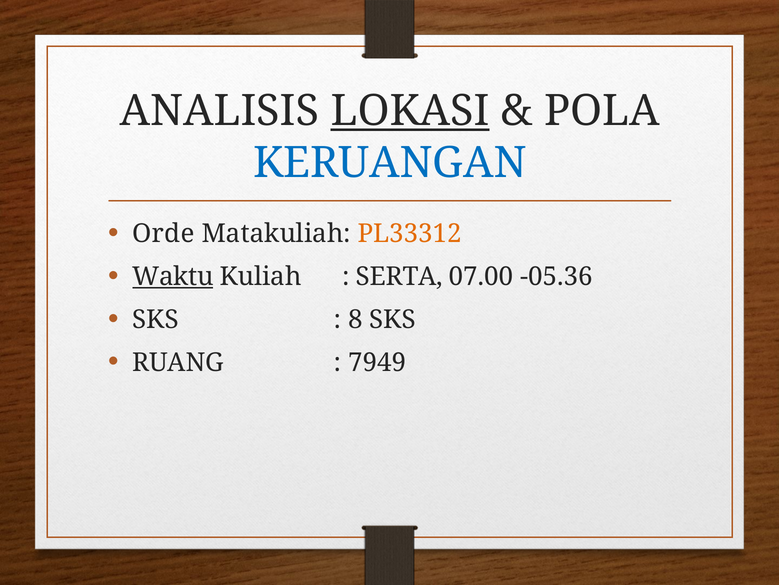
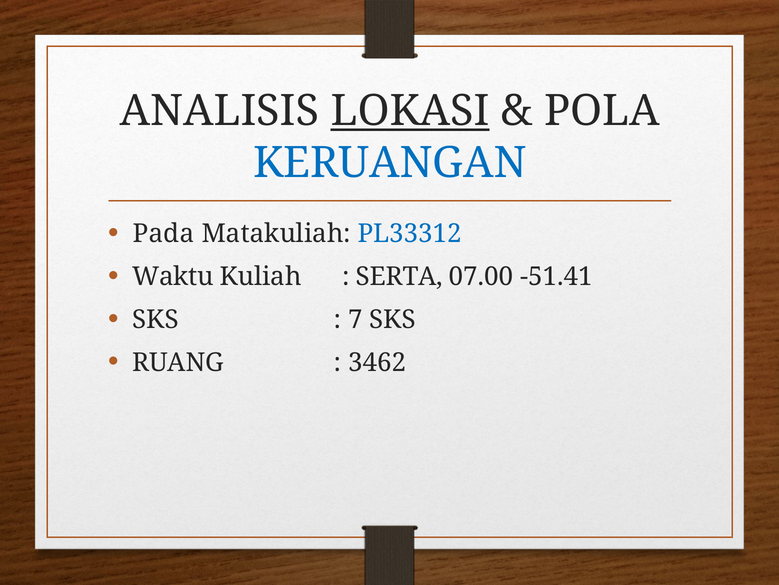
Orde: Orde -> Pada (163, 233)
PL33312 colour: orange -> blue (410, 233)
Waktu underline: present -> none (173, 276)
-05.36: -05.36 -> -51.41 (556, 276)
8: 8 -> 7 (355, 319)
7949: 7949 -> 3462 (377, 362)
